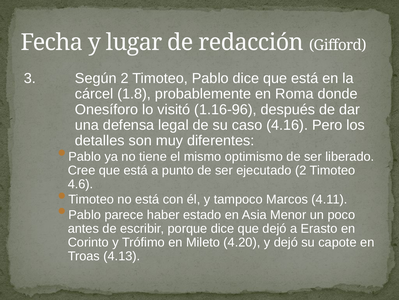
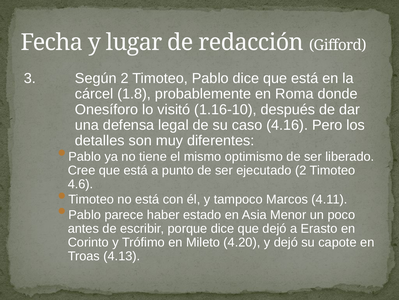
1.16-96: 1.16-96 -> 1.16-10 (225, 109)
